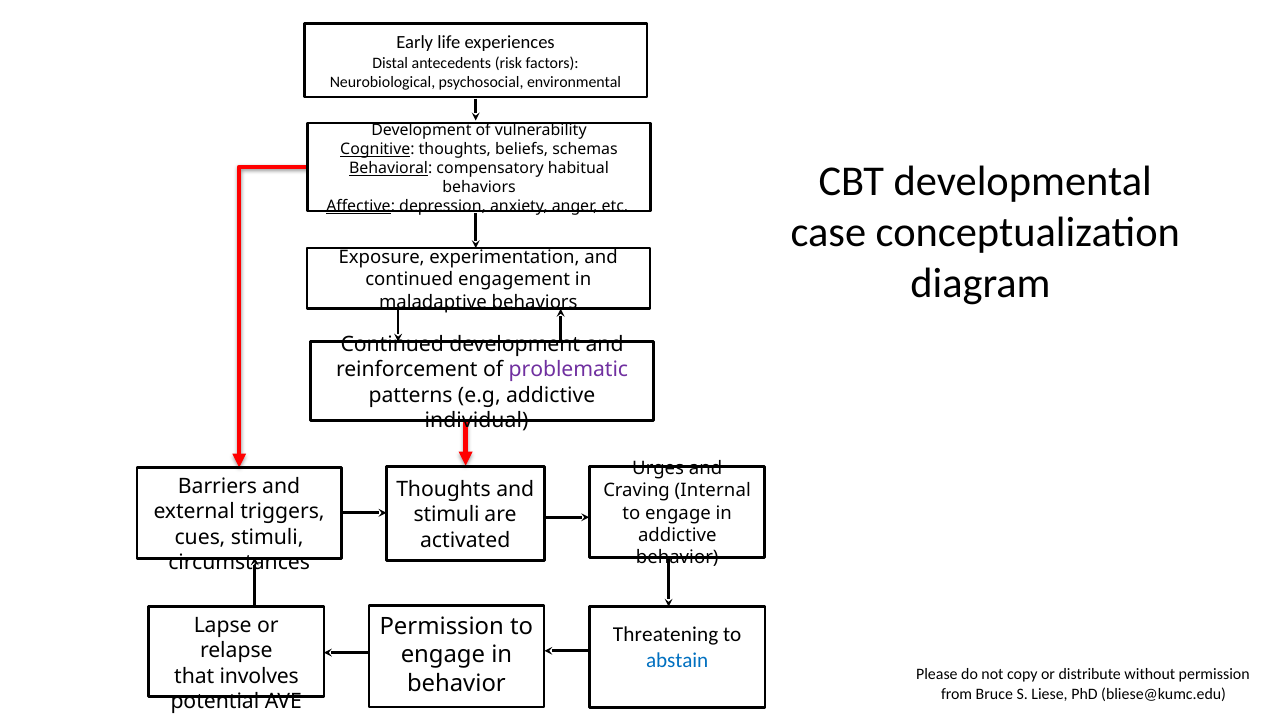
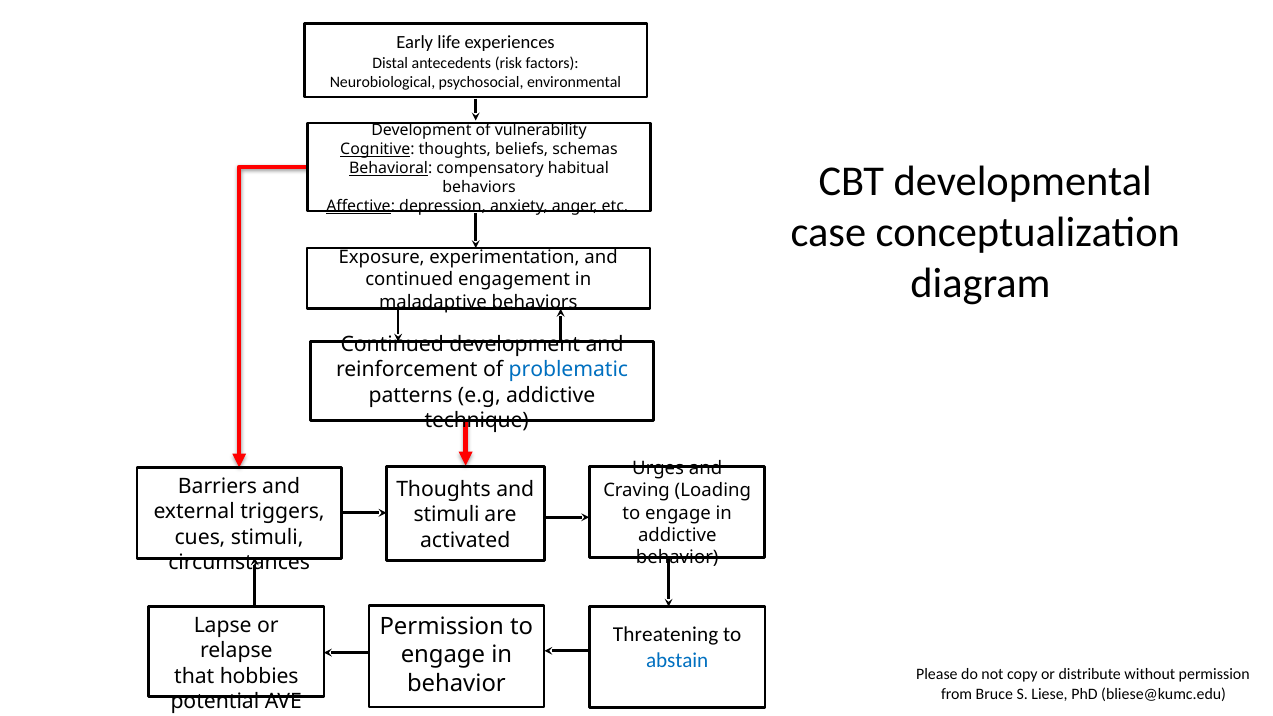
problematic colour: purple -> blue (568, 370)
individual: individual -> technique (477, 421)
Internal: Internal -> Loading (713, 491)
involves: involves -> hobbies (259, 676)
